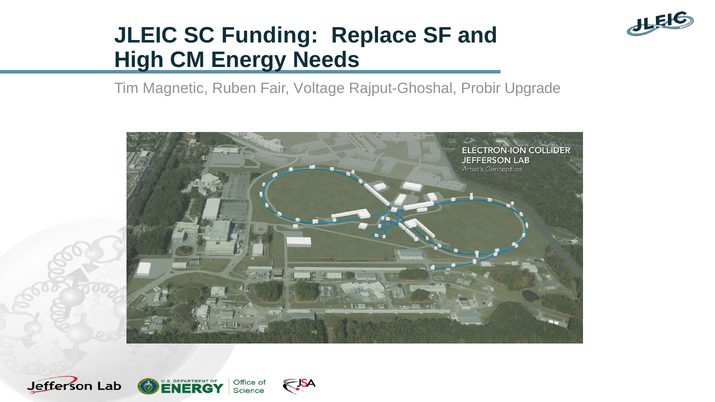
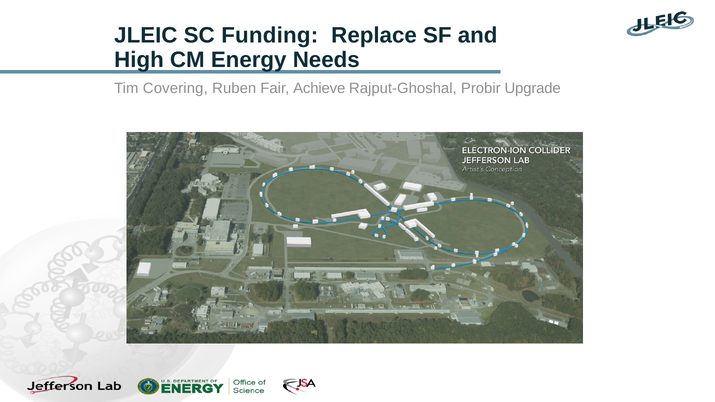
Magnetic: Magnetic -> Covering (175, 88)
Voltage: Voltage -> Achieve (319, 88)
